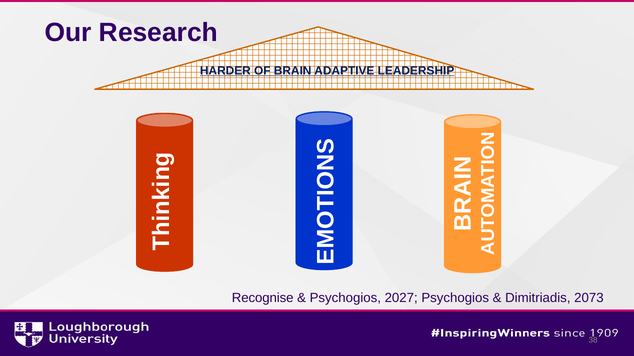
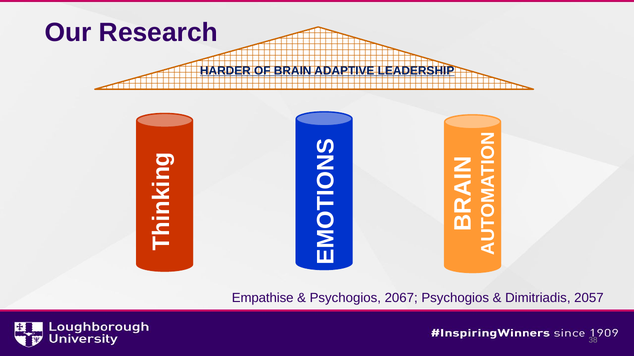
Recognise: Recognise -> Empathise (263, 298)
2027: 2027 -> 2067 (401, 298)
2073: 2073 -> 2057 (589, 298)
